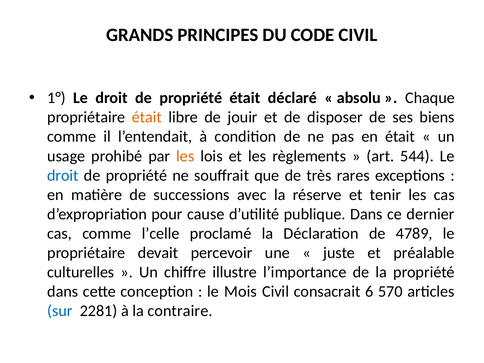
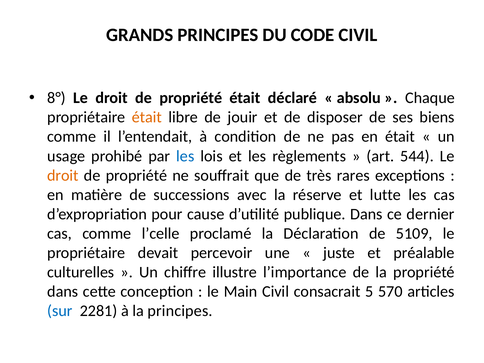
1°: 1° -> 8° (56, 98)
les colour: orange -> blue (185, 156)
droit colour: blue -> orange (63, 175)
tenir: tenir -> lutte (385, 195)
4789: 4789 -> 5109 (414, 233)
Mois: Mois -> Main (241, 292)
6: 6 -> 5 (369, 292)
la contraire: contraire -> principes (180, 311)
